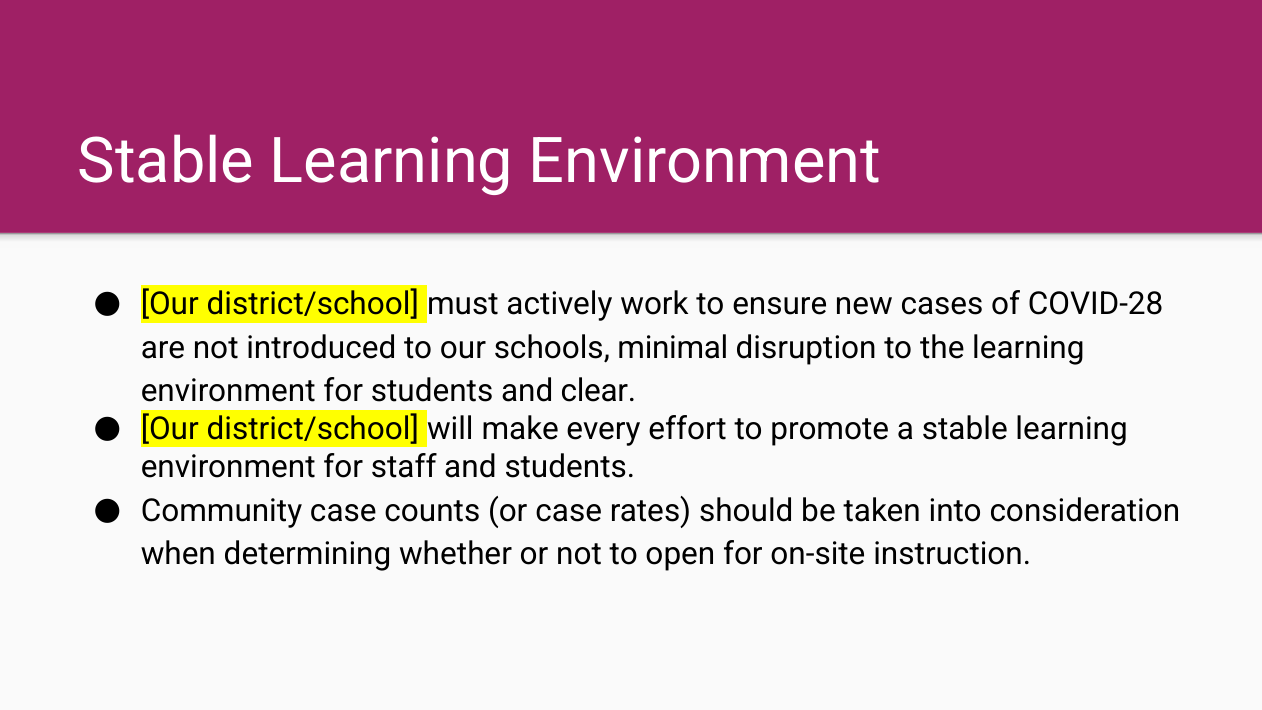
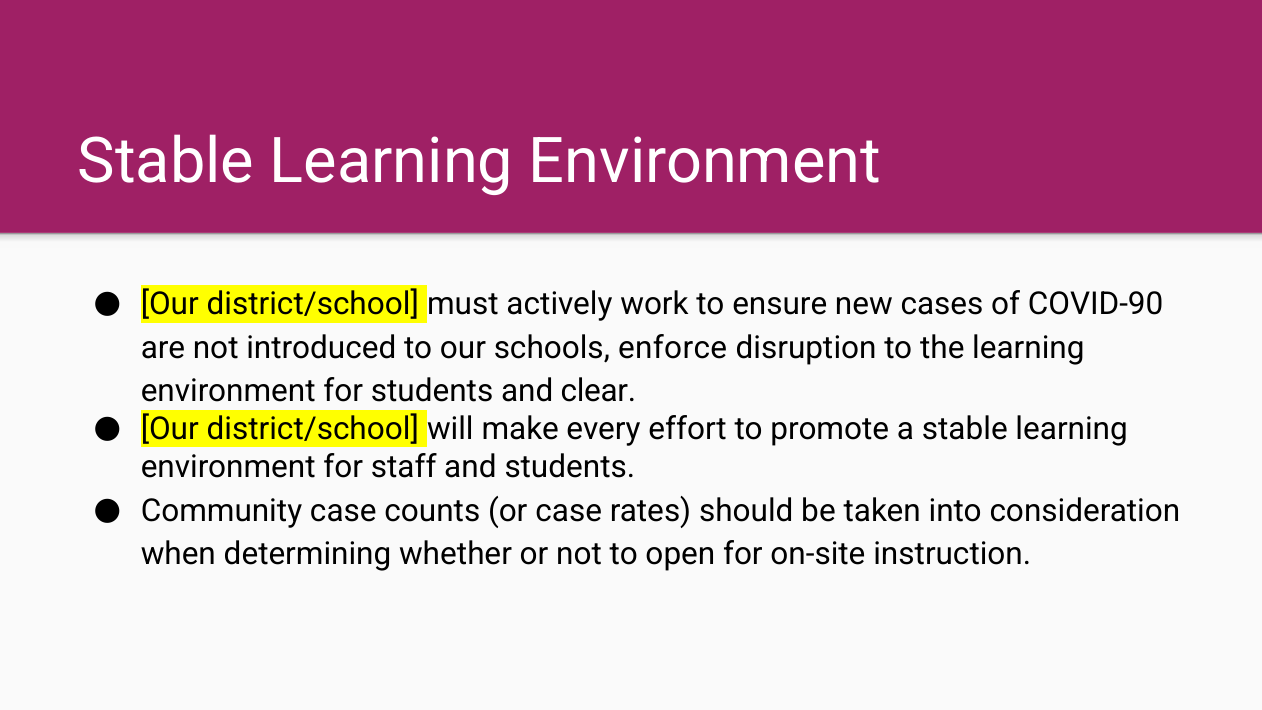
COVID-28: COVID-28 -> COVID-90 (1096, 304)
minimal: minimal -> enforce (673, 348)
